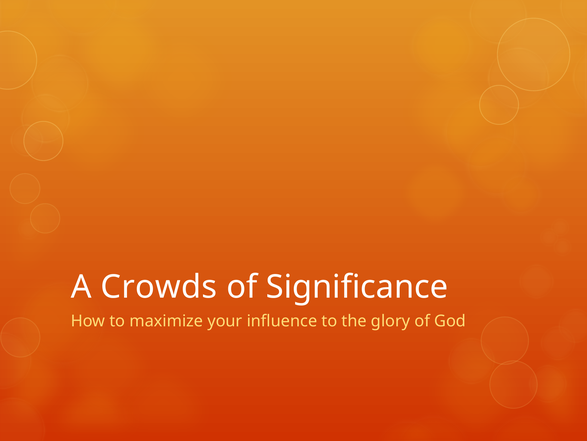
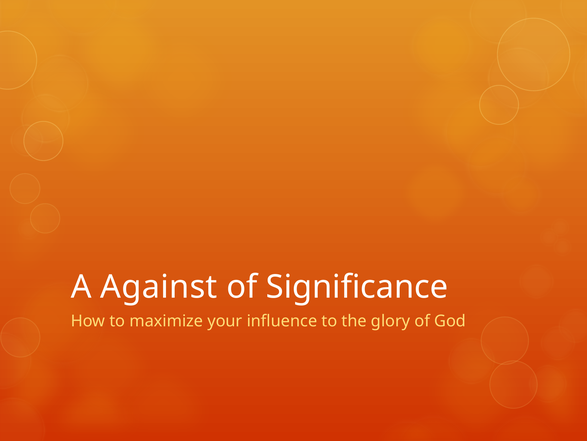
Crowds: Crowds -> Against (159, 286)
